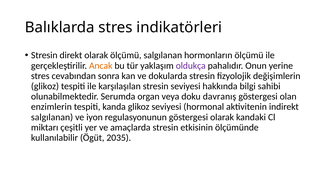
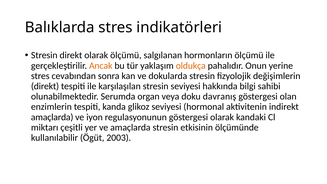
oldukça colour: purple -> orange (191, 66)
glikoz: glikoz -> direkt (45, 86)
salgılanan: salgılanan -> amaçlarda (52, 117)
2035: 2035 -> 2003 (119, 138)
